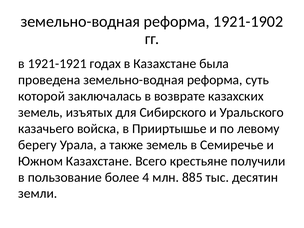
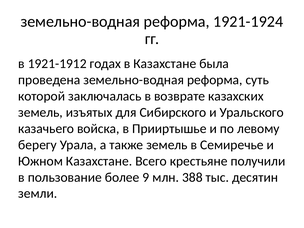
1921-1902: 1921-1902 -> 1921-1924 (248, 22)
1921-1921: 1921-1921 -> 1921-1912 (57, 64)
4: 4 -> 9 (146, 177)
885: 885 -> 388 (192, 177)
